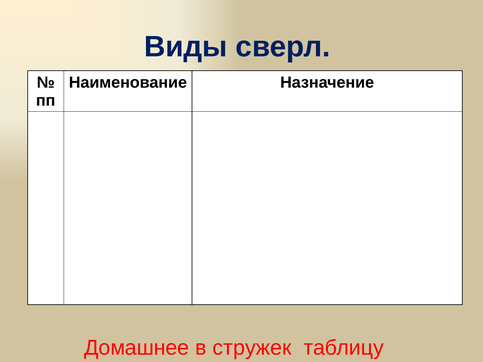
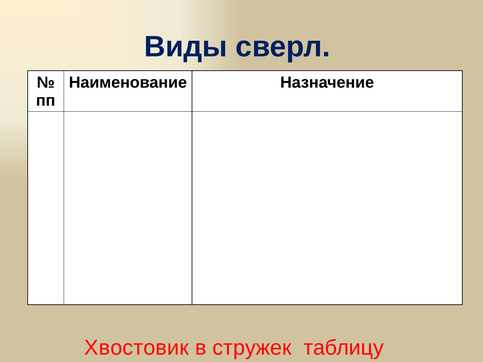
Домашнее: Домашнее -> Хвостовик (137, 348)
